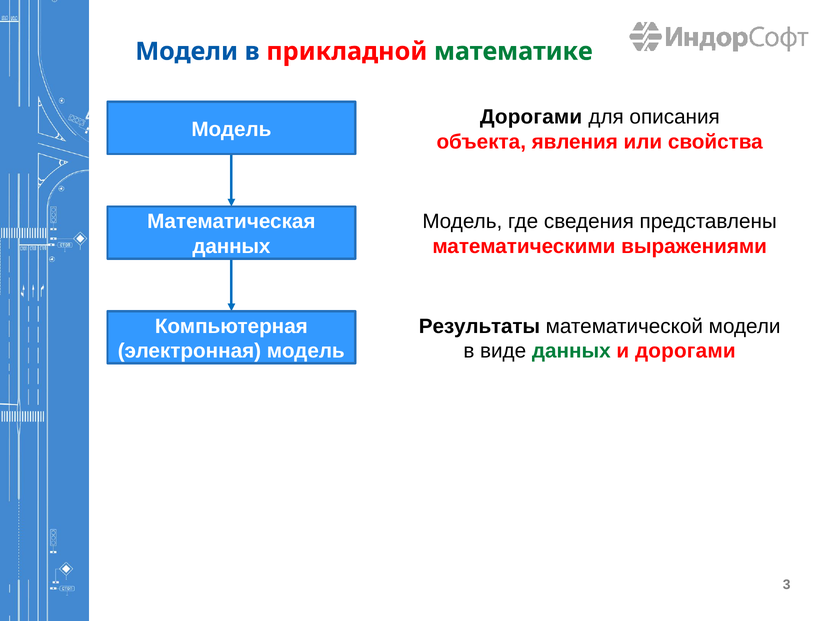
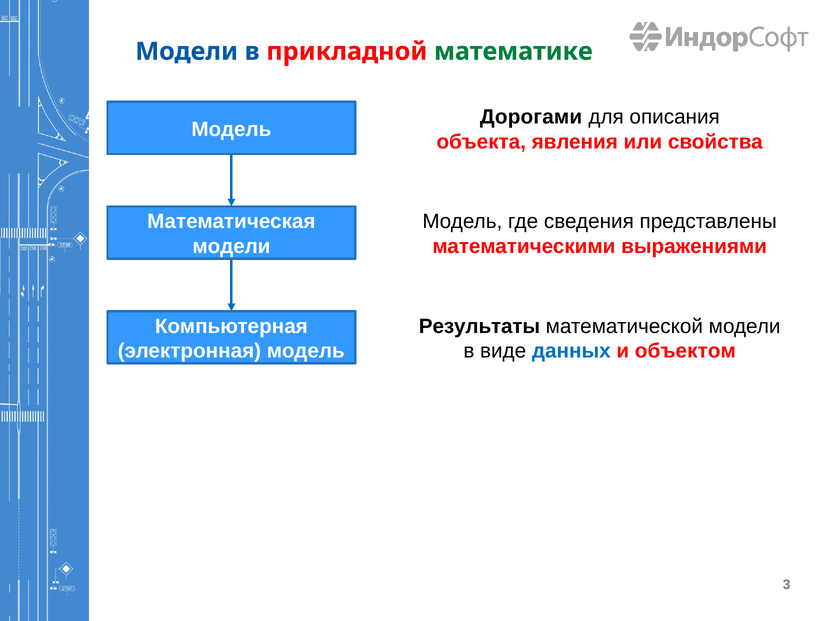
данных: данных -> модели (231, 246)
данных colour: green -> blue (571, 351)
и дорогами: дорогами -> объектом (685, 351)
